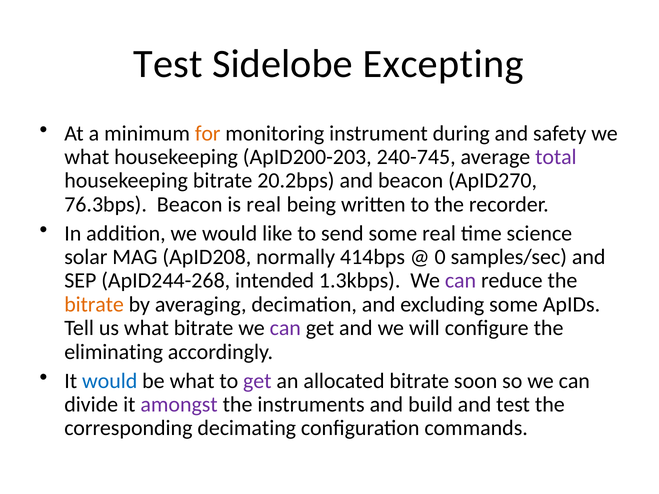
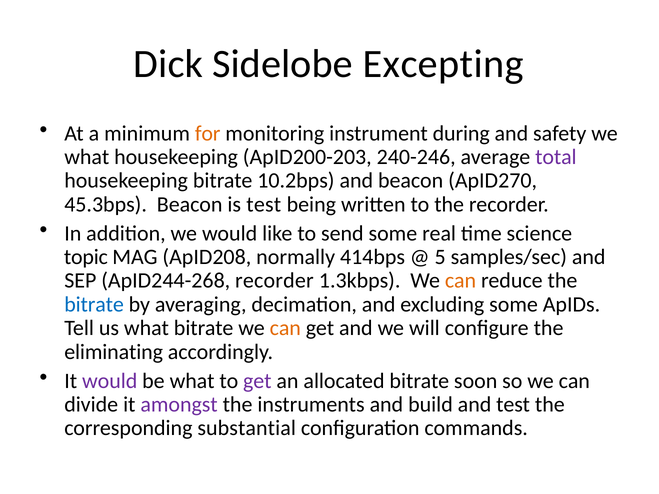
Test: Test -> Dick (168, 64)
240-745: 240-745 -> 240-246 (416, 157)
20.2bps: 20.2bps -> 10.2bps (296, 181)
76.3bps: 76.3bps -> 45.3bps (106, 204)
is real: real -> test (264, 204)
solar: solar -> topic (86, 257)
0: 0 -> 5 (440, 257)
ApID244-268 intended: intended -> recorder (274, 281)
can colour: purple -> orange (461, 281)
bitrate colour: orange -> blue (94, 305)
can colour: purple -> orange (285, 328)
would colour: blue -> purple (110, 381)
decimating: decimating -> substantial (247, 428)
